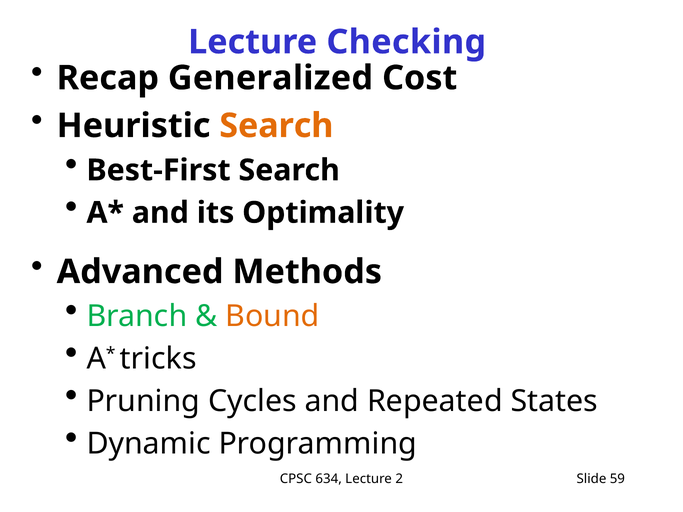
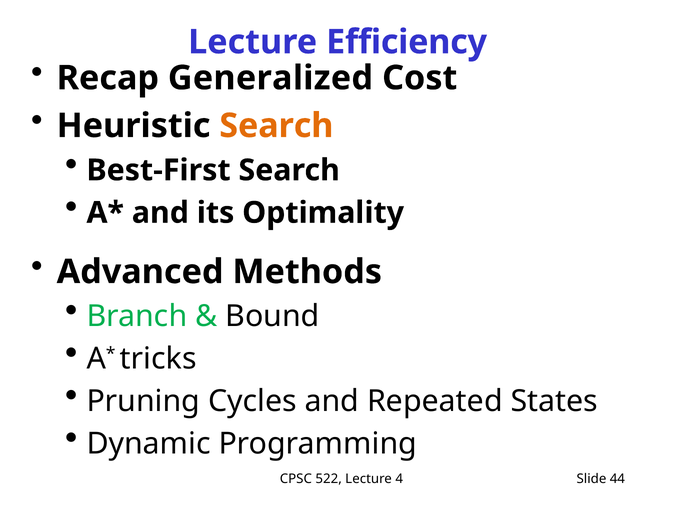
Checking: Checking -> Efficiency (407, 42)
Bound colour: orange -> black (272, 317)
634: 634 -> 522 (329, 479)
2: 2 -> 4 (399, 479)
59: 59 -> 44 (617, 479)
